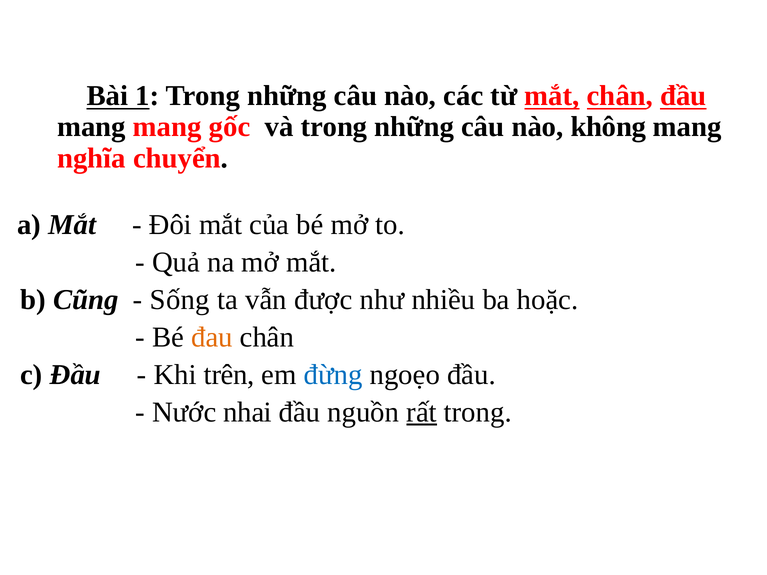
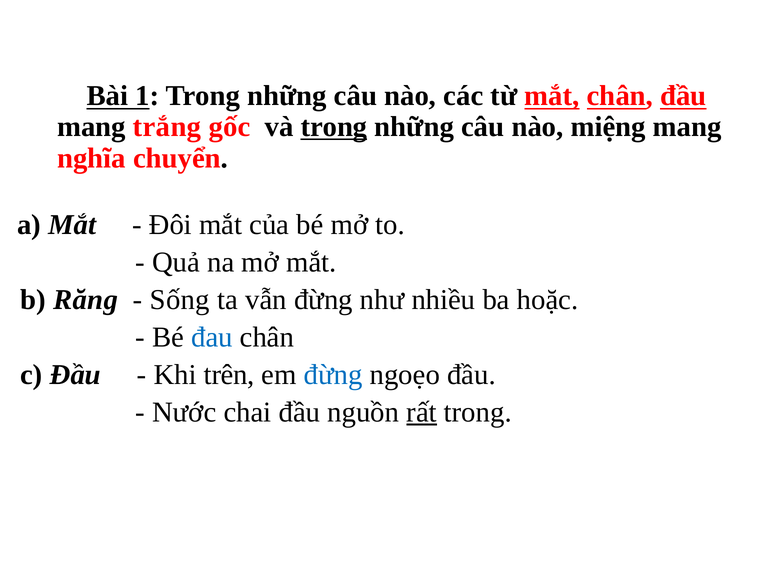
mang mang: mang -> trắng (167, 127)
trong underline: none -> present (334, 127)
không: không -> miệng (608, 127)
Cũng: Cũng -> Răng (86, 300)
vẫn được: được -> đừng (323, 300)
đau colour: orange -> blue (212, 337)
nhai: nhai -> chai (247, 412)
